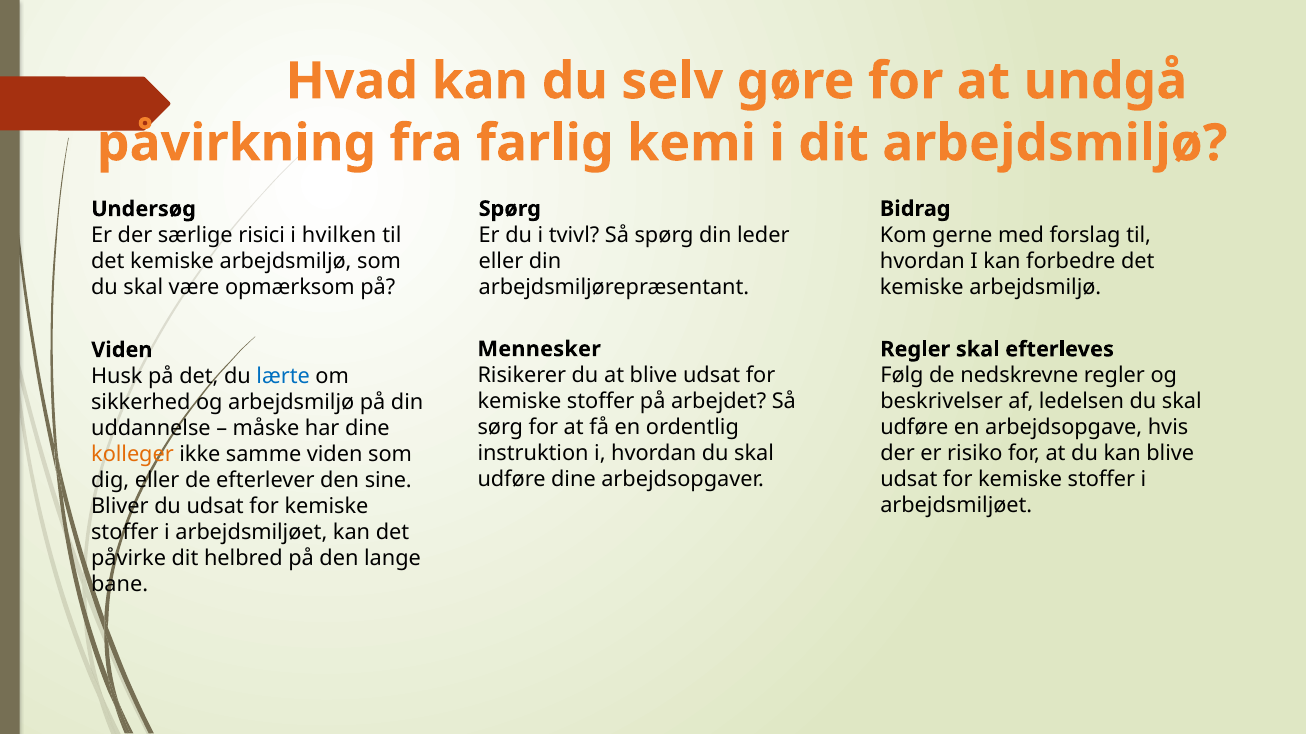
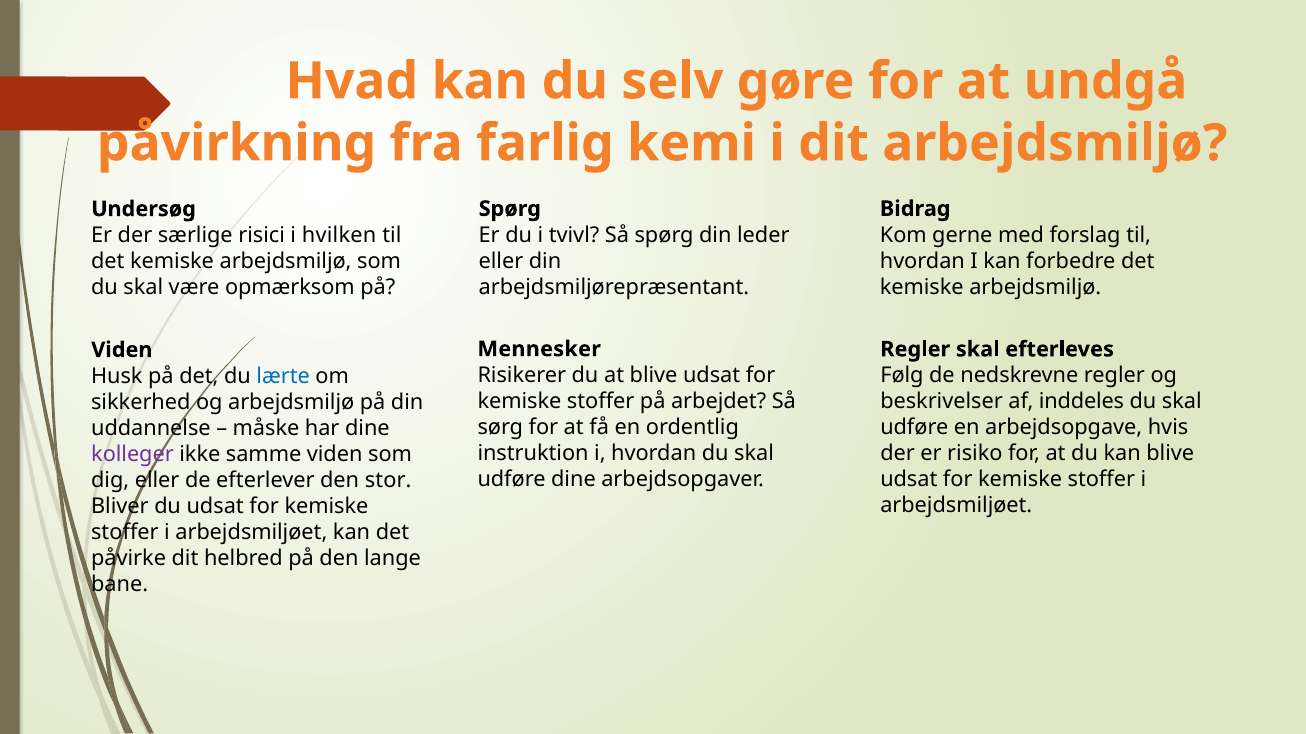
ledelsen: ledelsen -> inddeles (1081, 402)
kolleger colour: orange -> purple (132, 455)
sine: sine -> stor (388, 481)
